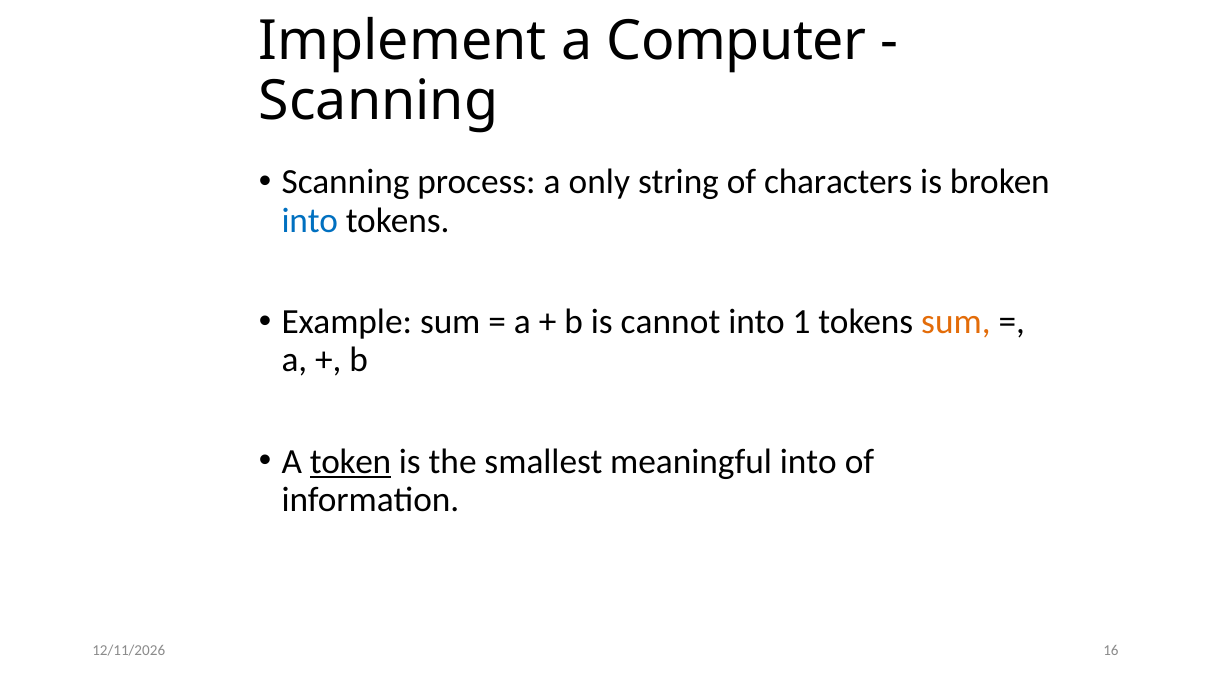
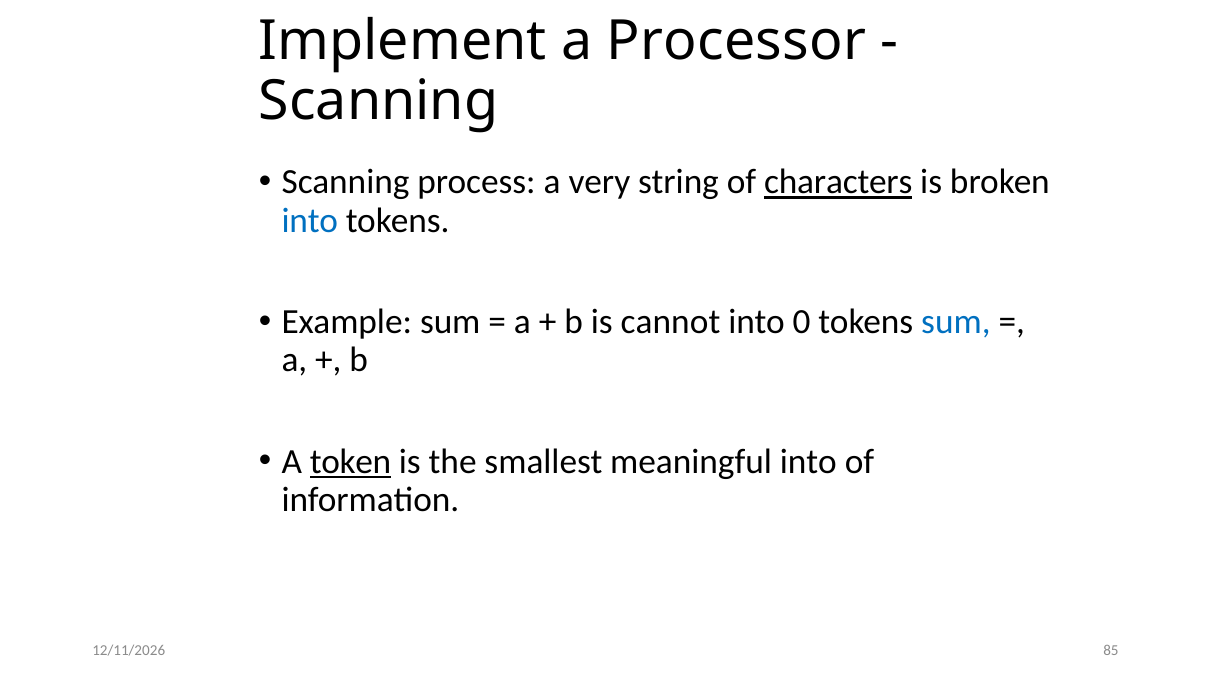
Computer: Computer -> Processor (736, 42)
only: only -> very (599, 182)
characters underline: none -> present (838, 182)
1: 1 -> 0 (802, 322)
sum colour: orange -> blue (956, 322)
16: 16 -> 85 (1111, 650)
